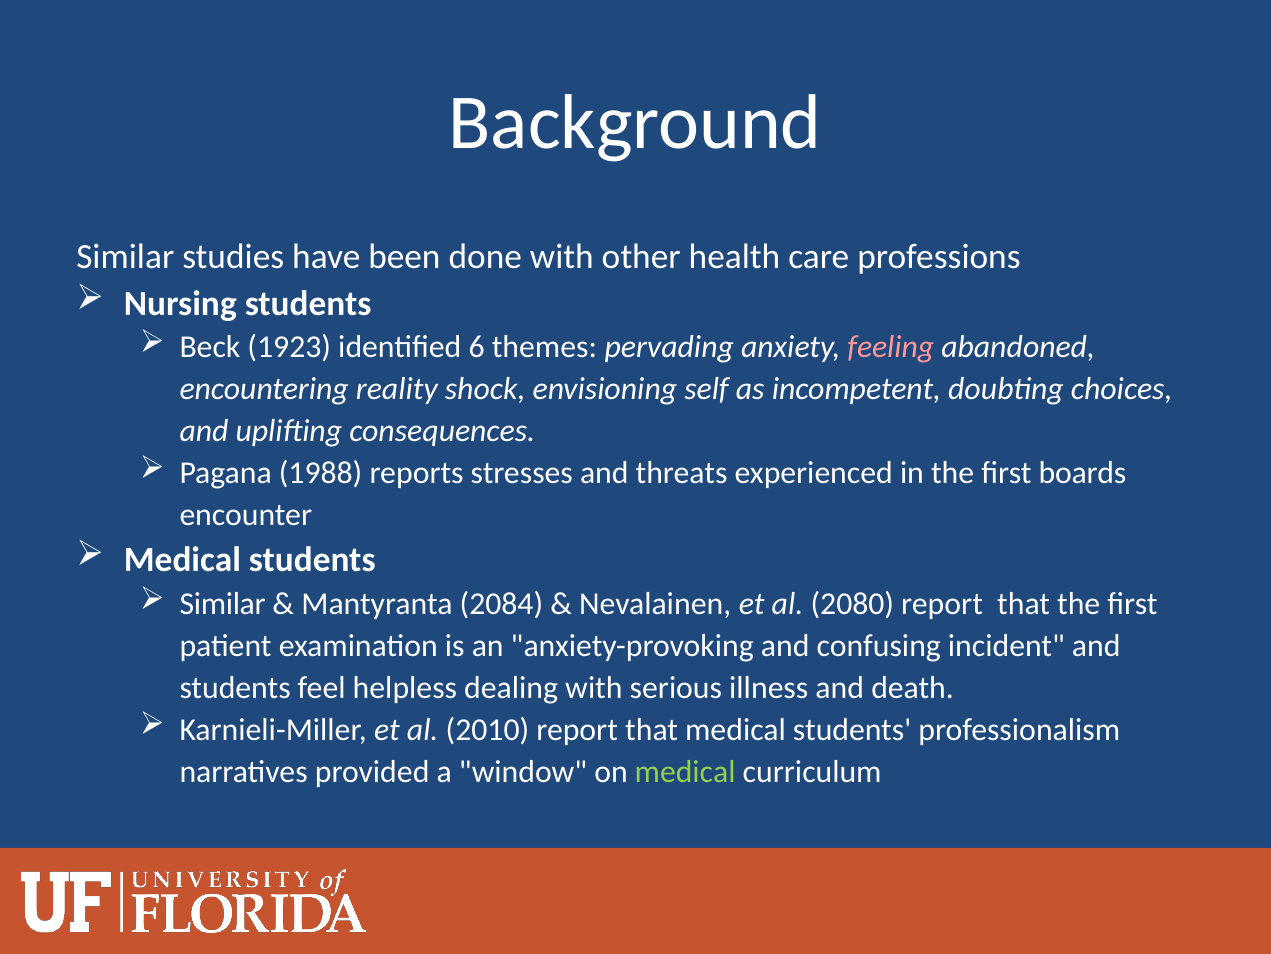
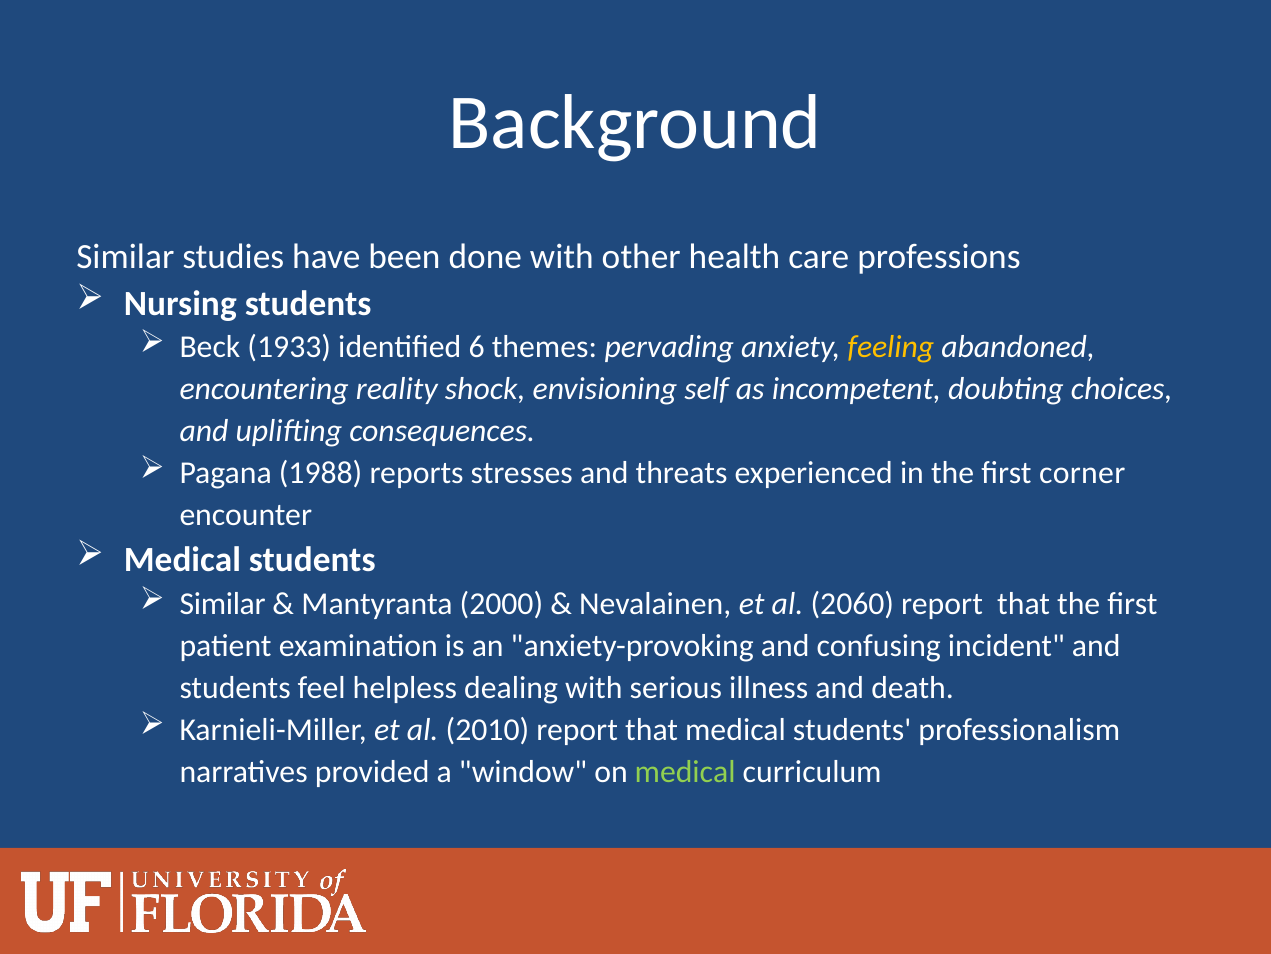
1923: 1923 -> 1933 (289, 347)
feeling colour: pink -> yellow (891, 347)
boards: boards -> corner (1082, 473)
2084: 2084 -> 2000 (501, 603)
2080: 2080 -> 2060 (852, 603)
